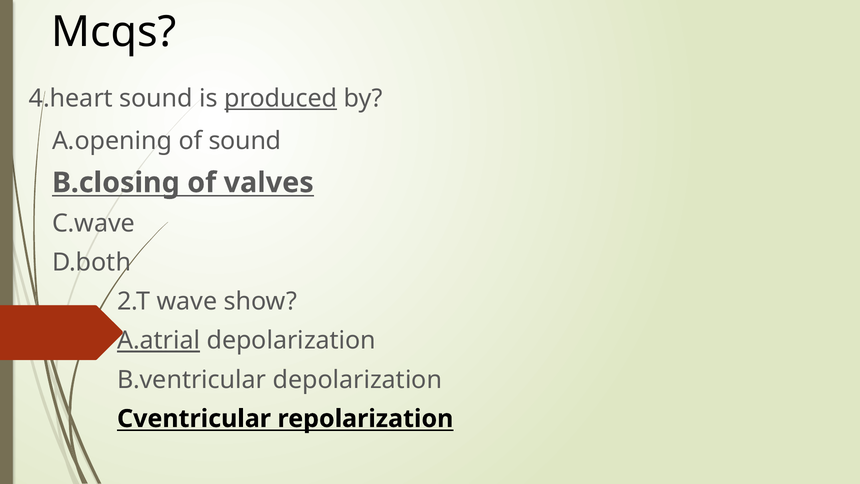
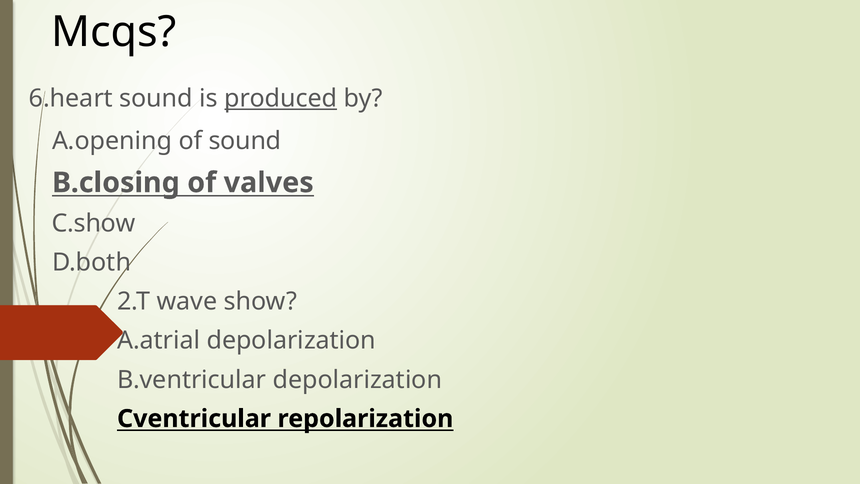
4.heart: 4.heart -> 6.heart (71, 99)
C.wave: C.wave -> C.show (94, 224)
A.atrial underline: present -> none (159, 341)
